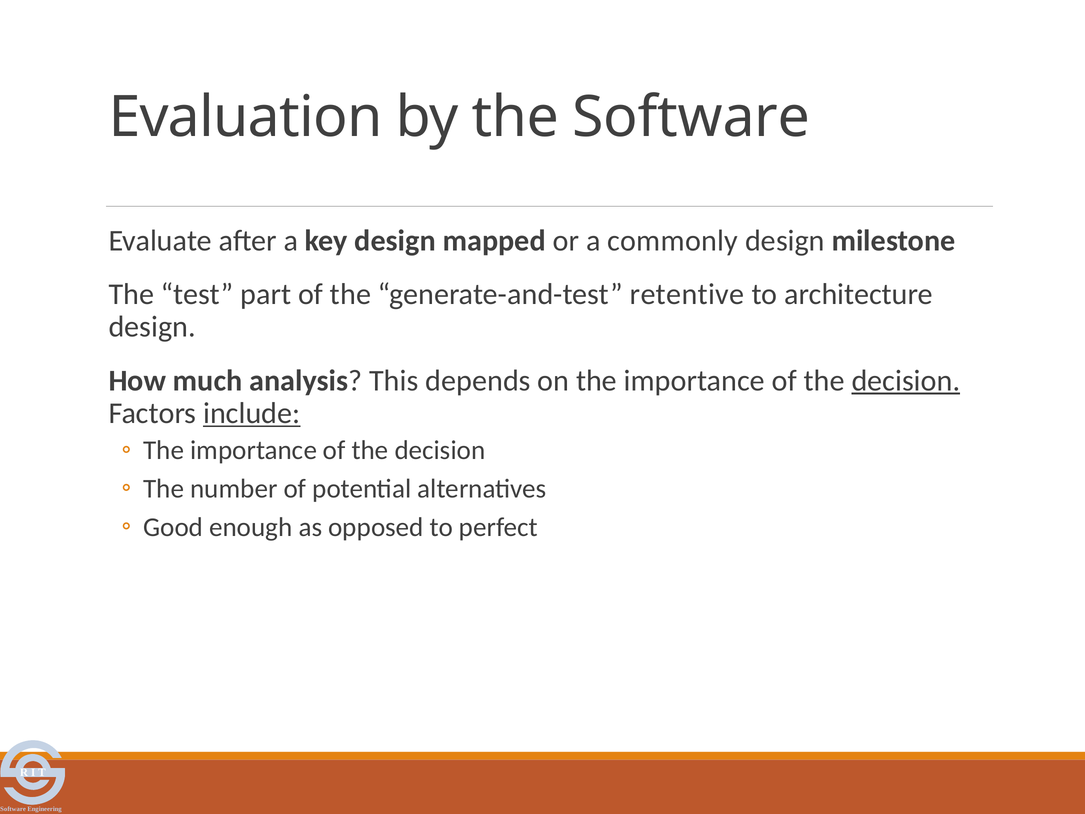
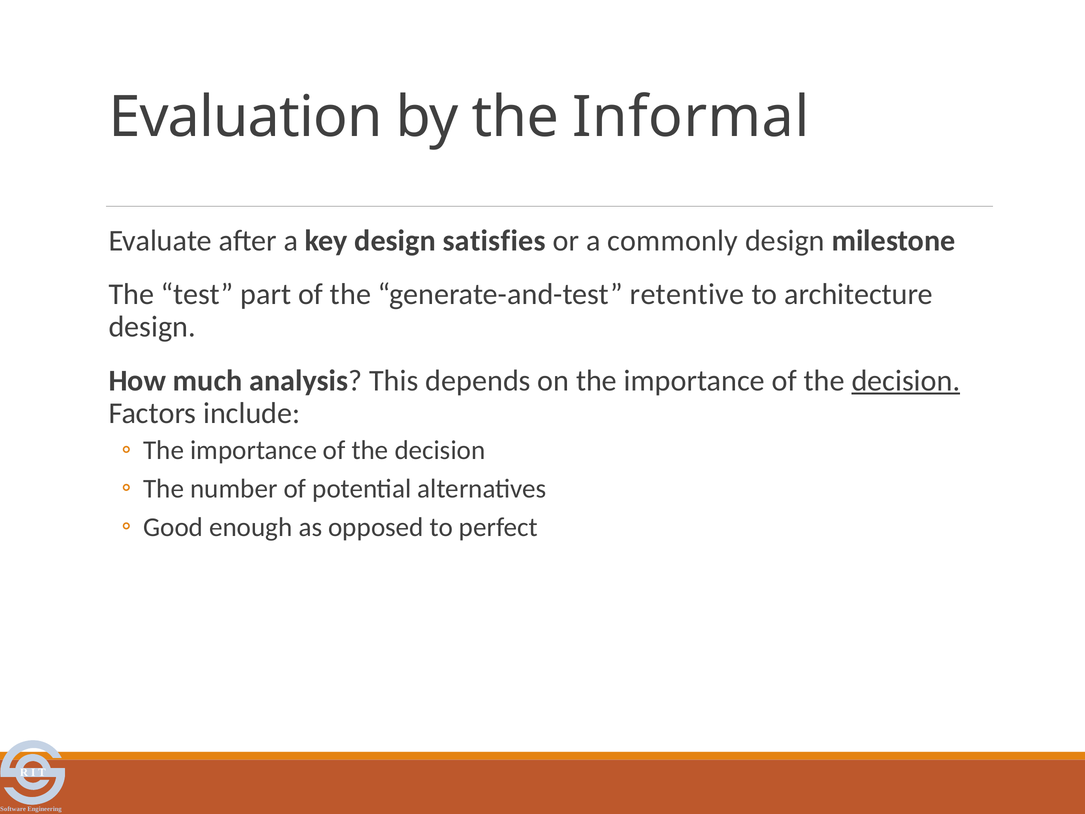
the Software: Software -> Informal (691, 118)
mapped: mapped -> satisfies (494, 241)
include underline: present -> none (252, 413)
